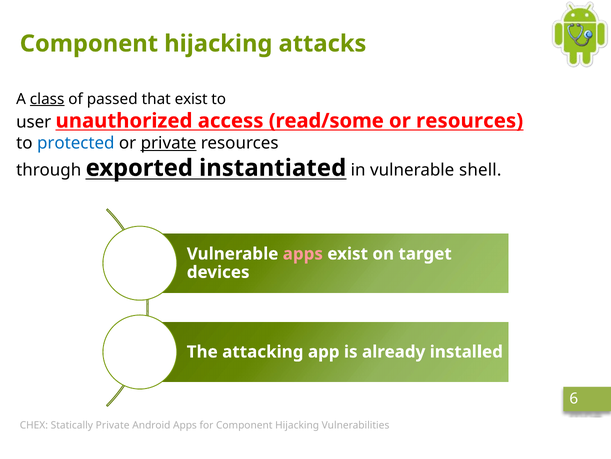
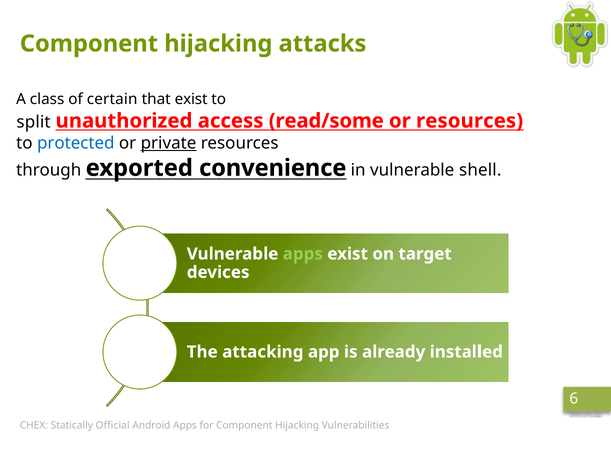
class underline: present -> none (47, 99)
passed: passed -> certain (112, 99)
user: user -> split (34, 122)
instantiated: instantiated -> convenience (273, 168)
apps colour: pink -> light green (303, 253)
Statically Private: Private -> Official (113, 425)
